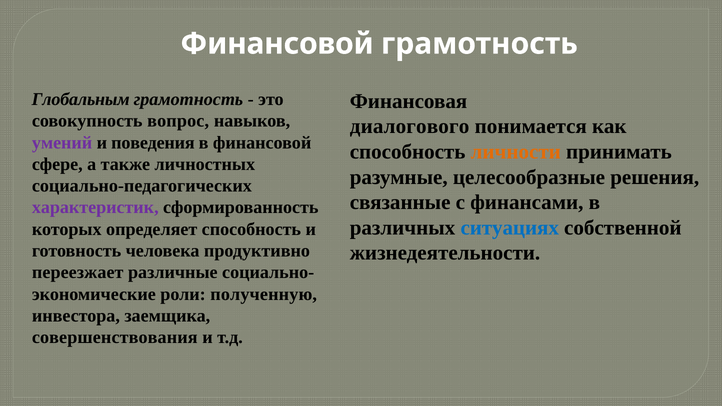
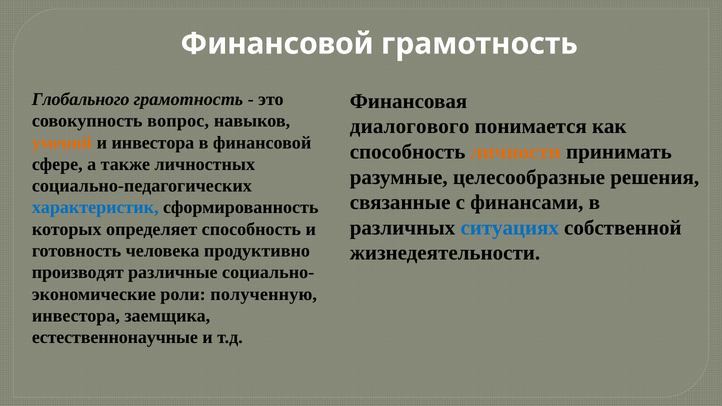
Глобальным: Глобальным -> Глобального (81, 99)
умений colour: purple -> orange (62, 143)
и поведения: поведения -> инвестора (153, 143)
характеристик colour: purple -> blue (95, 208)
переезжает: переезжает -> производят (78, 273)
совершенствования: совершенствования -> естественнонаучные (115, 338)
